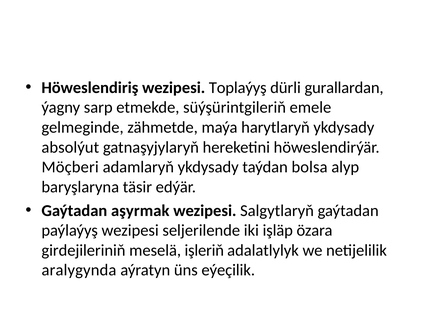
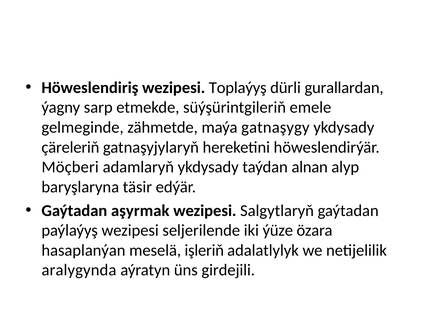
harytlaryň: harytlaryň -> gatnaşygy (275, 127)
absolýut: absolýut -> çäreleriň (70, 147)
bolsa: bolsa -> alnan (310, 167)
işläp: işläp -> ýüze (278, 230)
girdejileriniň: girdejileriniň -> hasaplanýan (83, 250)
eýeçilik: eýeçilik -> girdejili (228, 270)
